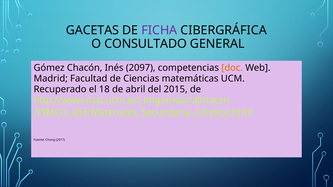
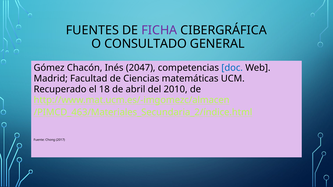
GACETAS: GACETAS -> FUENTES (92, 30)
2097: 2097 -> 2047 (141, 68)
doc colour: orange -> blue (232, 68)
2015: 2015 -> 2010 (176, 90)
